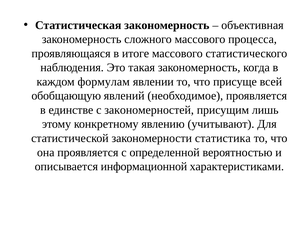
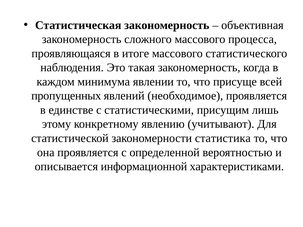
формулам: формулам -> минимума (104, 82)
обобщающую: обобщающую -> пропущенных (66, 96)
закономерностей: закономерностей -> статистическими (149, 110)
